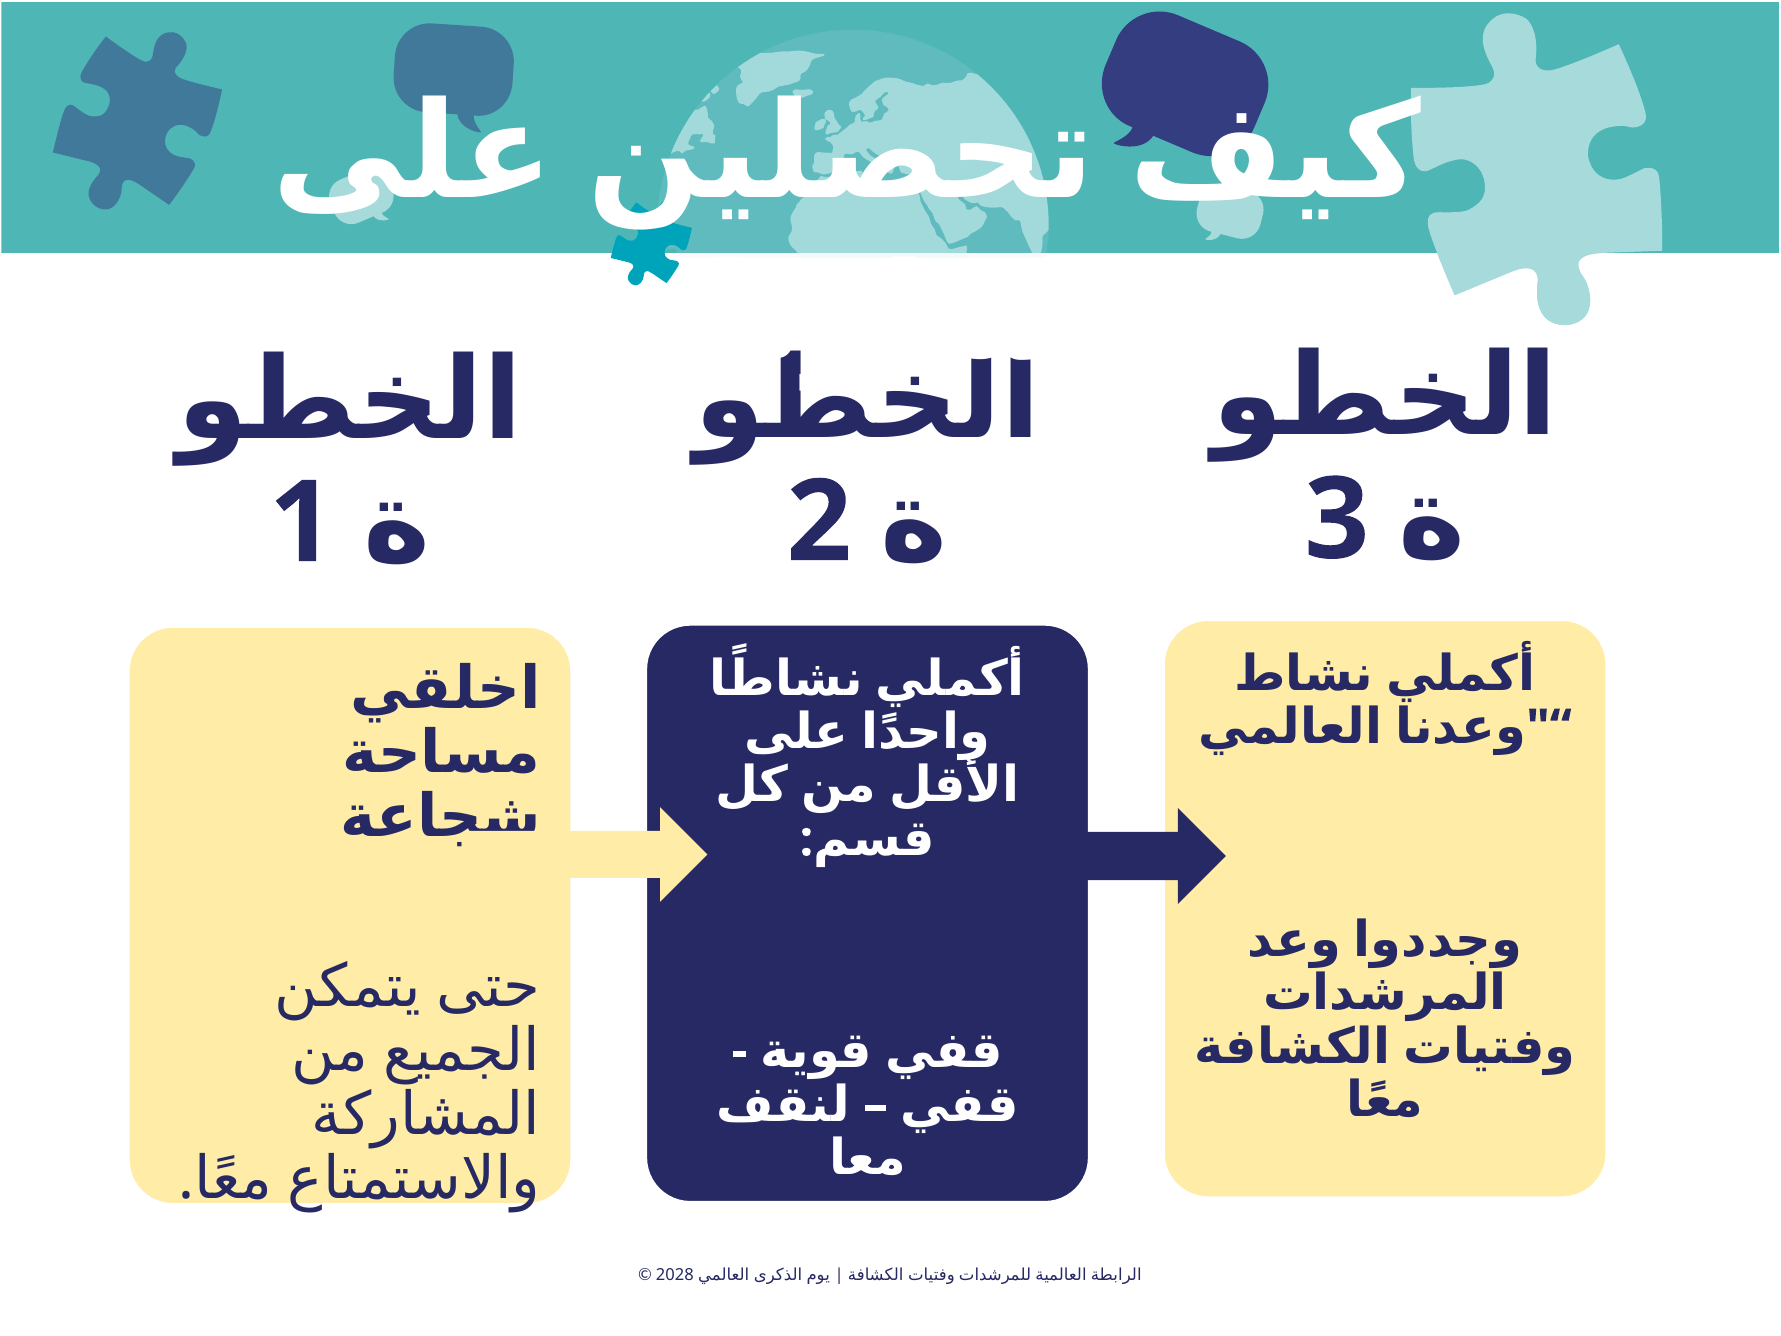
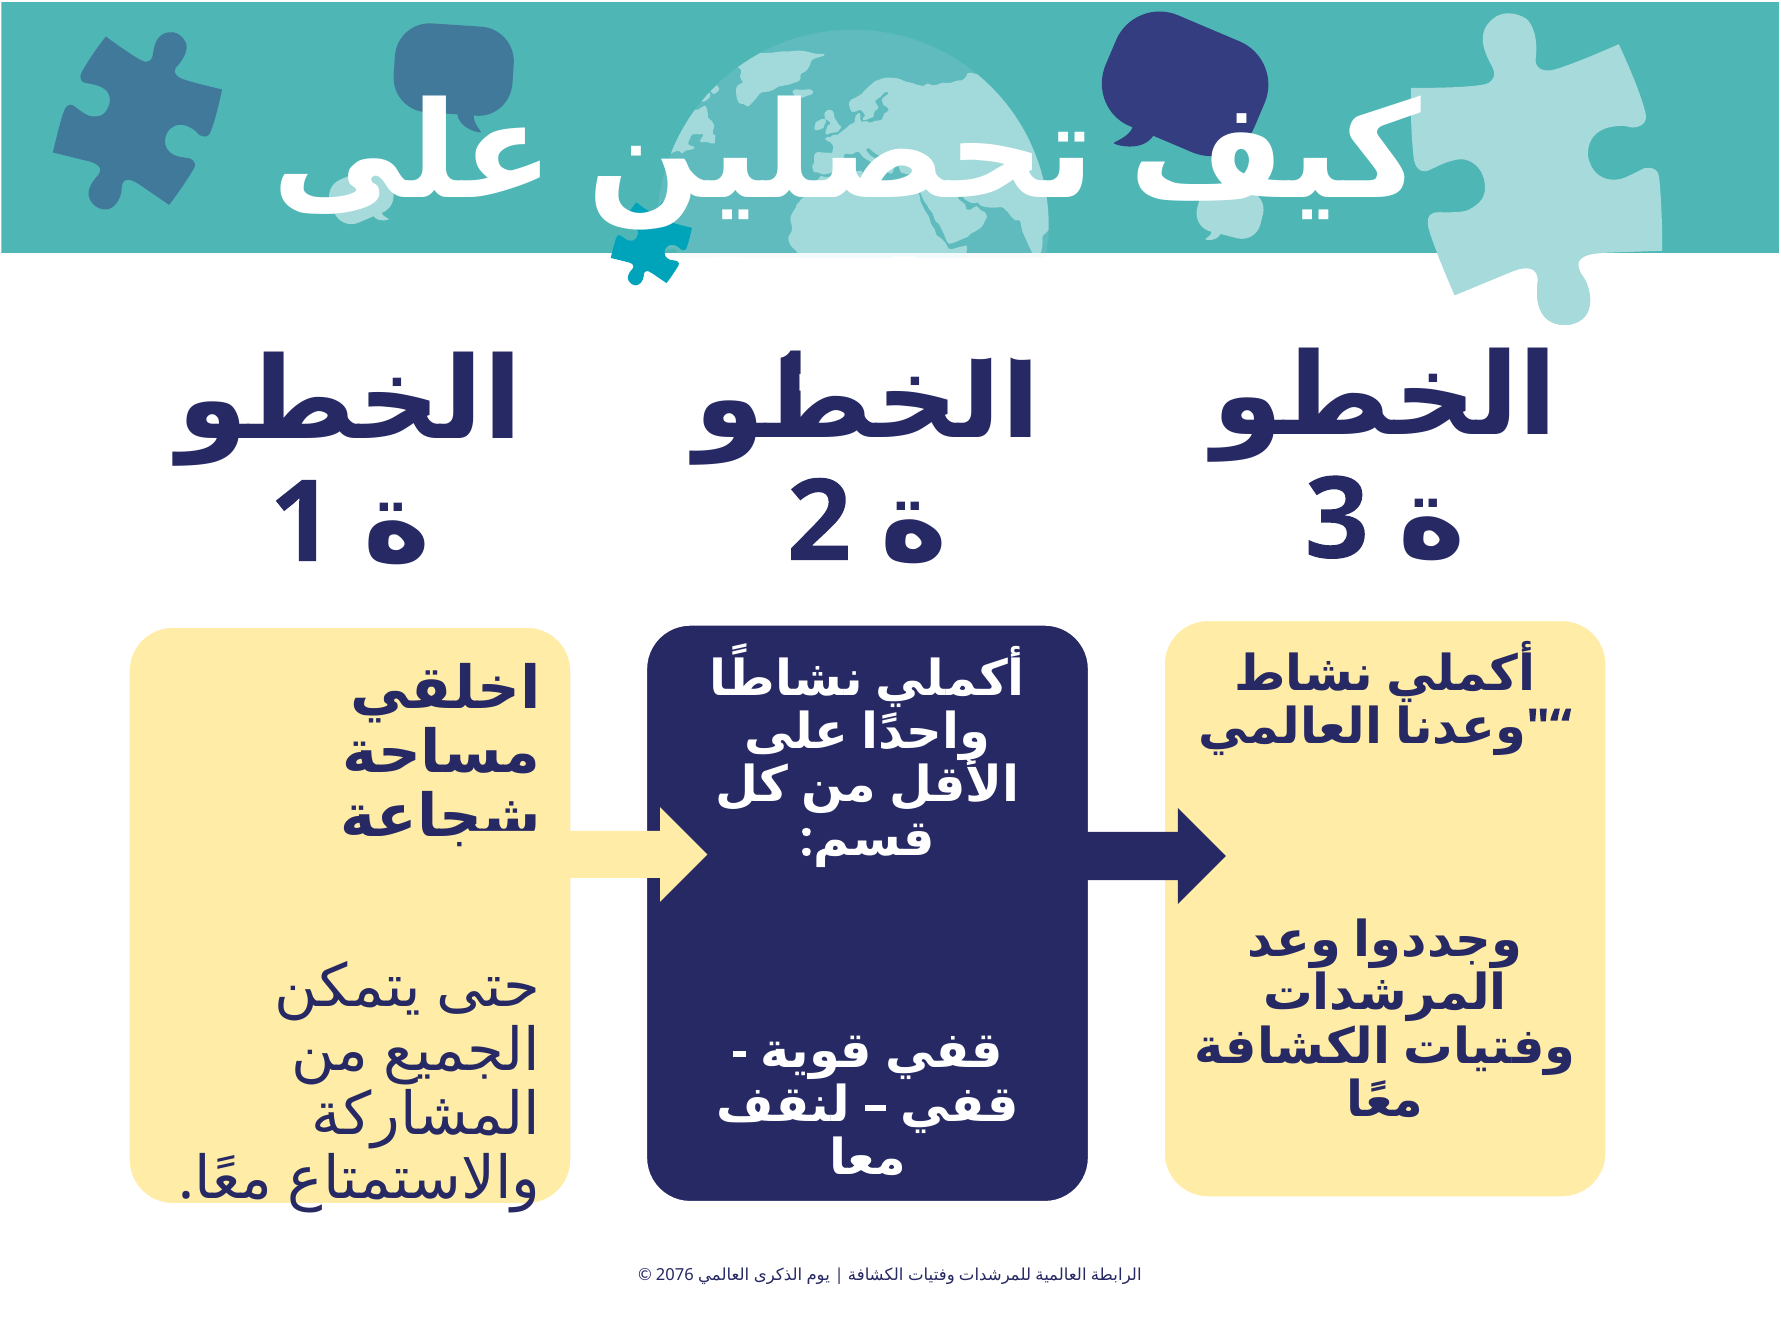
2028: 2028 -> 2076 (675, 1275)
